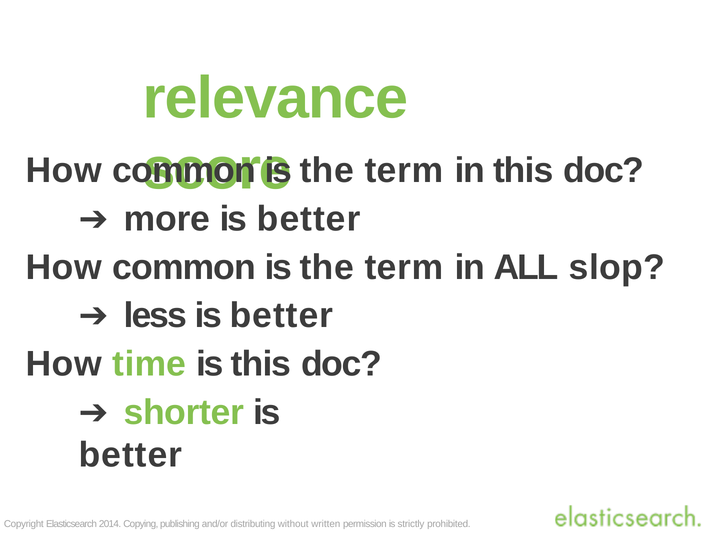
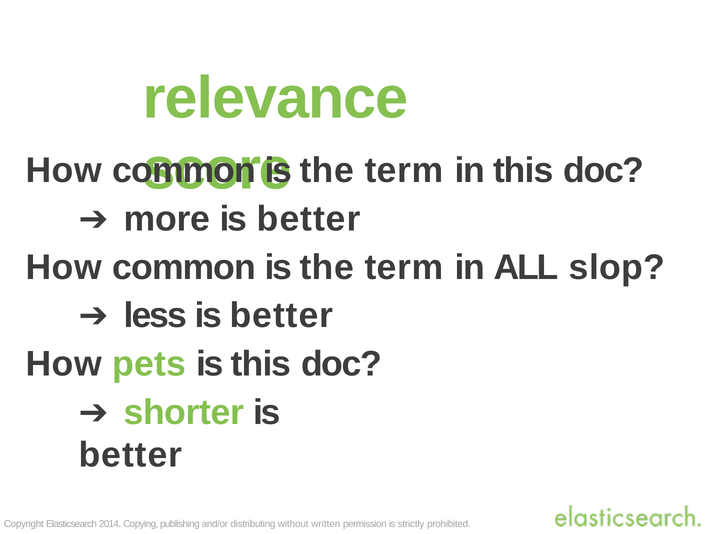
time: time -> pets (149, 364)
